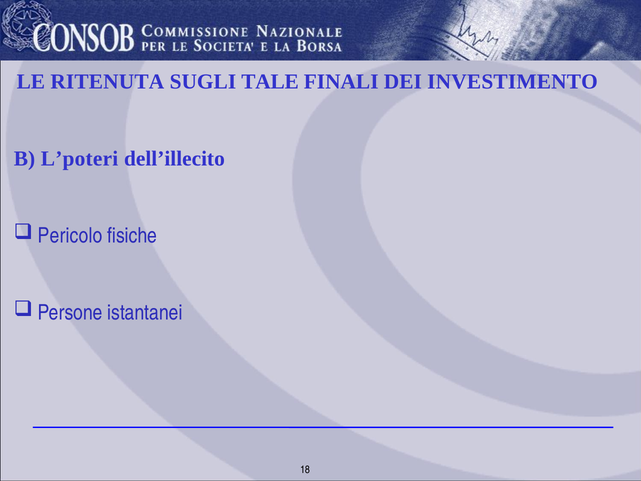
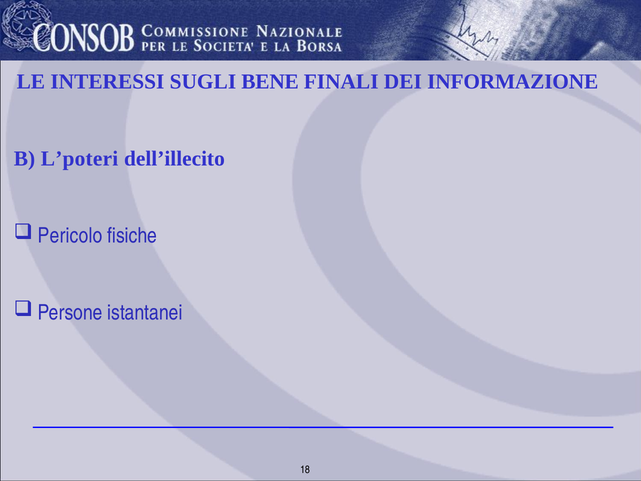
RITENUTA: RITENUTA -> INTERESSI (107, 82)
TALE: TALE -> BENE (270, 82)
INVESTIMENTO: INVESTIMENTO -> INFORMAZIONE (513, 82)
